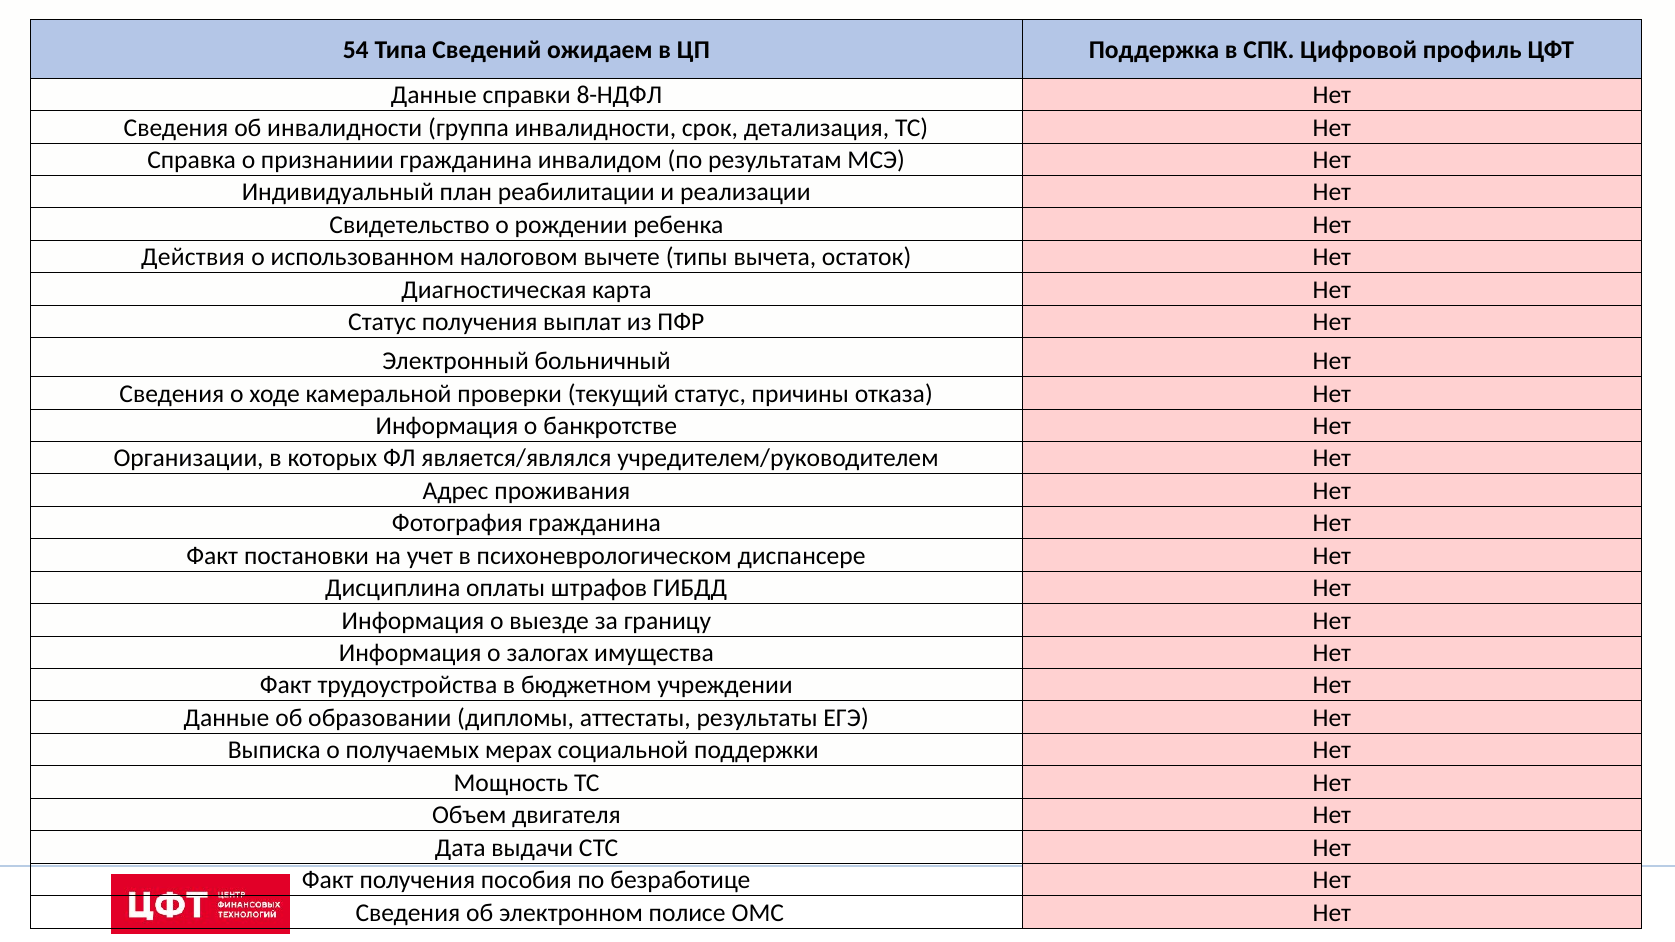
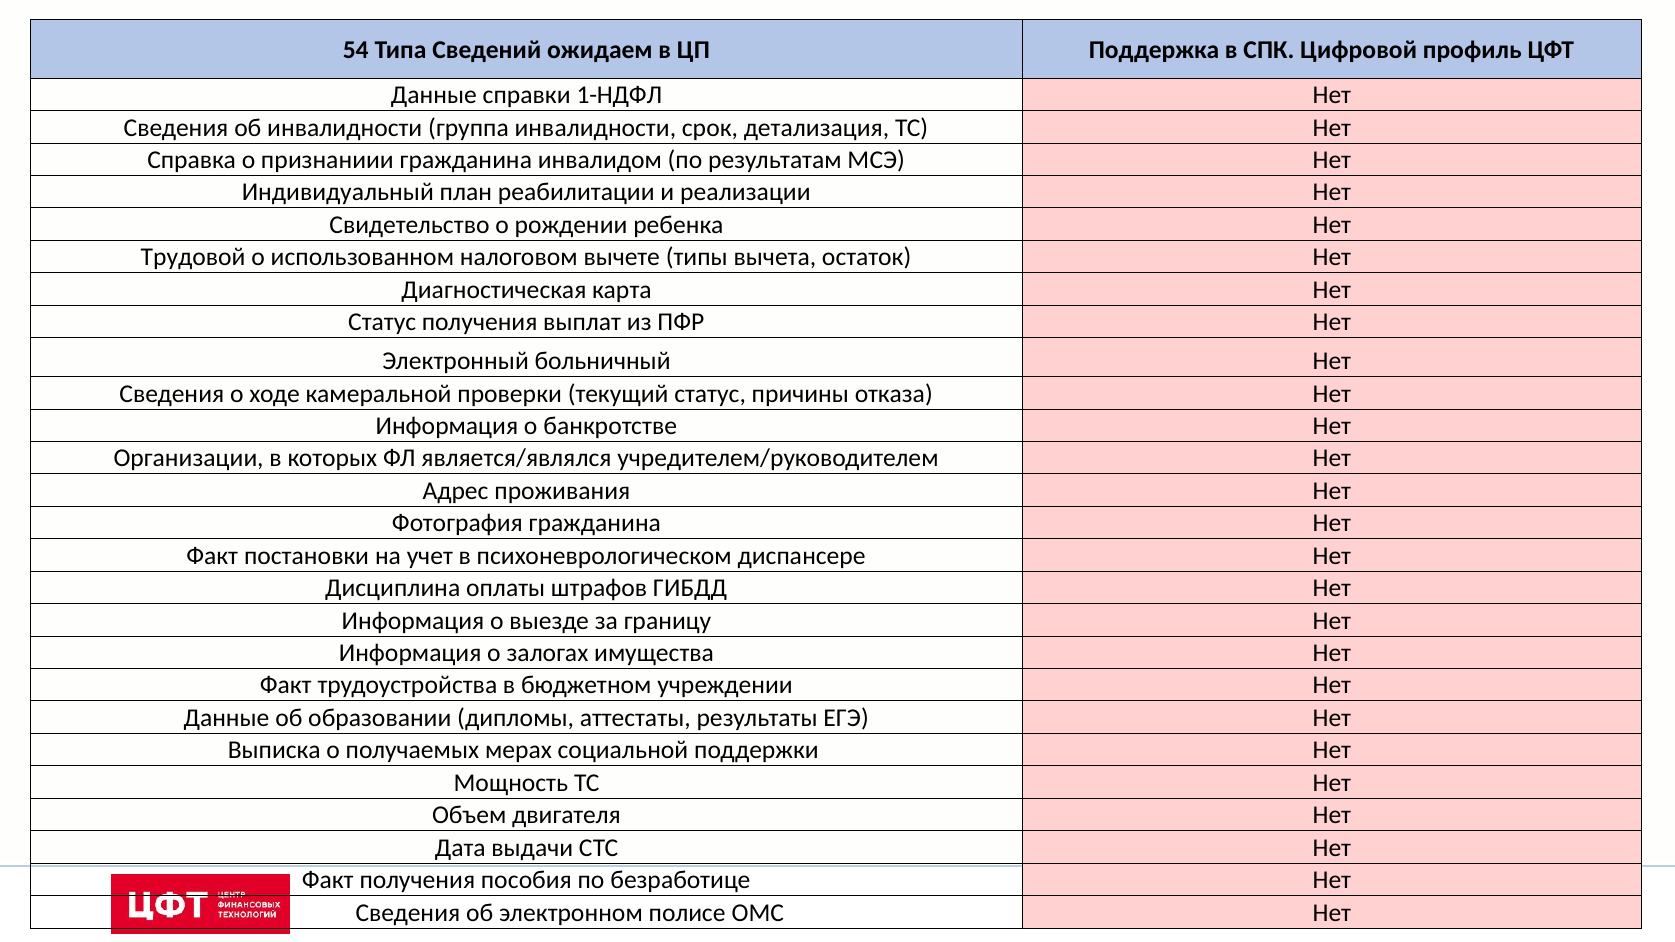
8-НДФЛ: 8-НДФЛ -> 1-НДФЛ (619, 95)
Действия: Действия -> Трудовой (193, 257)
